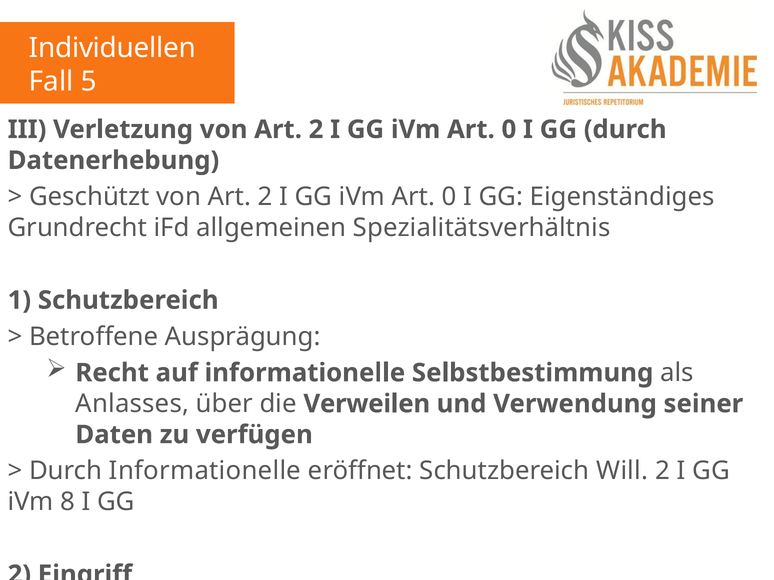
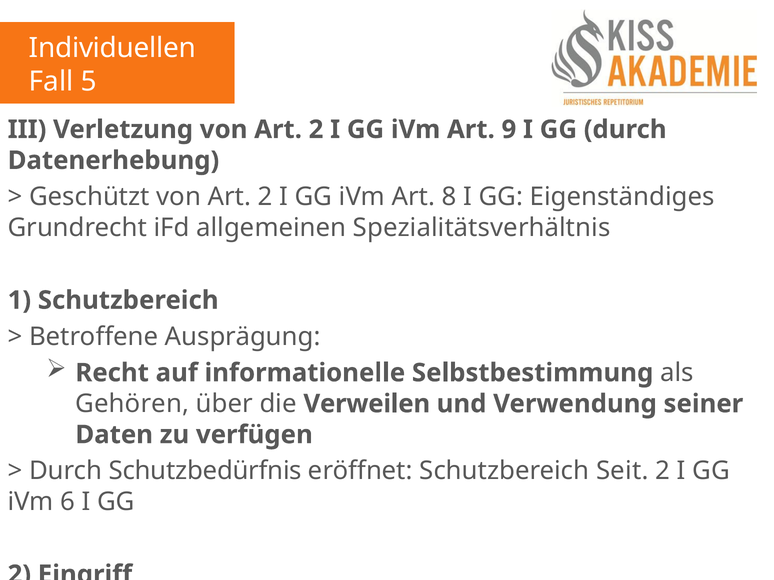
0: 0 -> 9 (509, 130)
0: 0 -> 8 (449, 197)
Anlasses: Anlasses -> Gehören (132, 404)
Durch Informationelle: Informationelle -> Schutzbedürfnis (205, 471)
Will: Will -> Seit (622, 471)
8: 8 -> 6 (68, 502)
